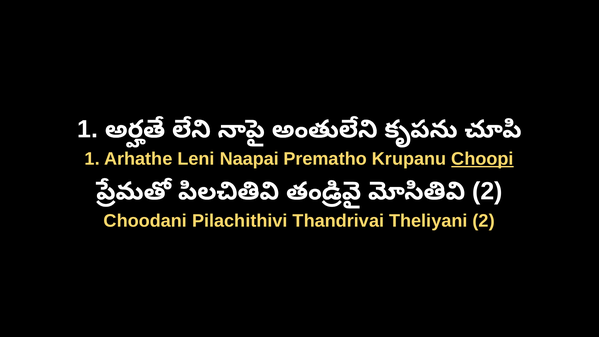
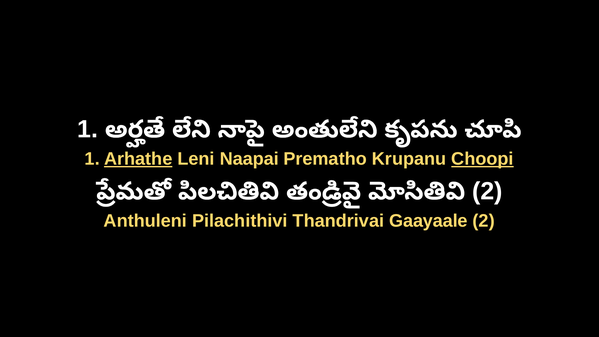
Arhathe underline: none -> present (138, 159)
Choodani: Choodani -> Anthuleni (145, 221)
Theliyani: Theliyani -> Gaayaale (428, 221)
